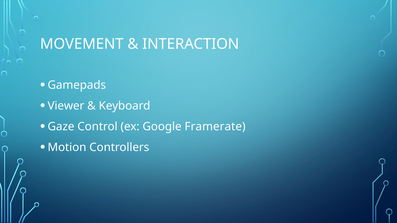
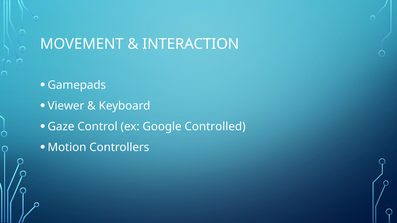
Framerate: Framerate -> Controlled (215, 127)
